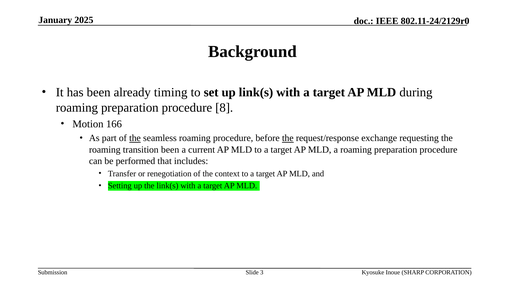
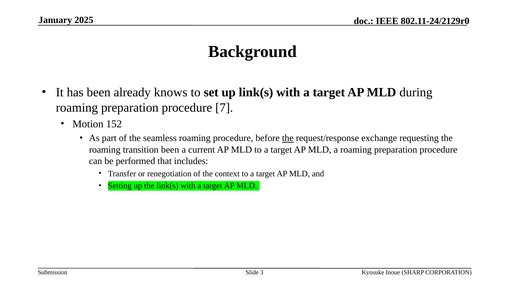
timing: timing -> knows (171, 92)
8: 8 -> 7 (224, 108)
166: 166 -> 152 (114, 124)
the underline: present -> none (135, 138)
